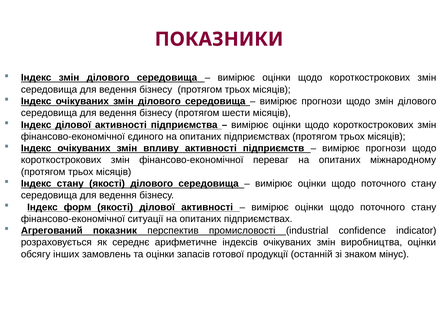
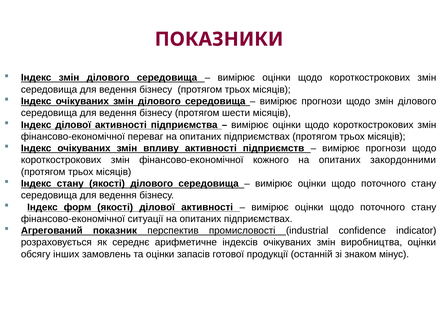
єдиного: єдиного -> переваг (146, 136)
переваг: переваг -> кожного (271, 160)
міжнародному: міжнародному -> закордонними (403, 160)
